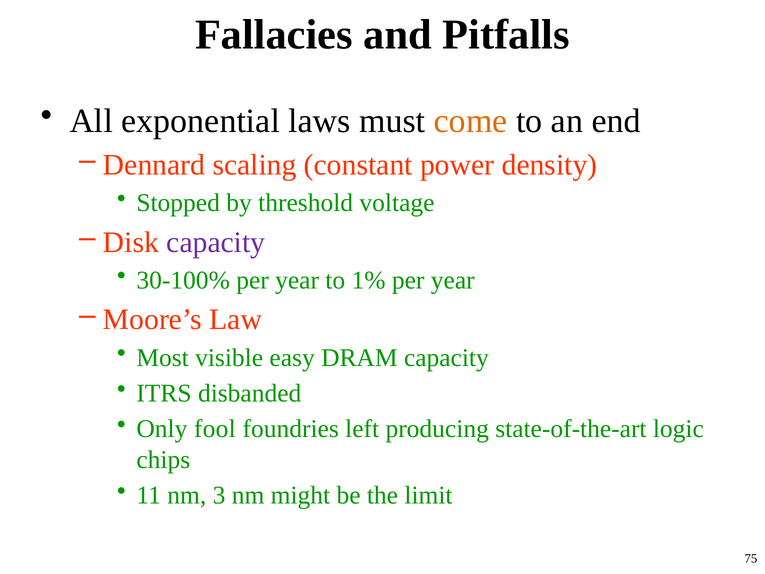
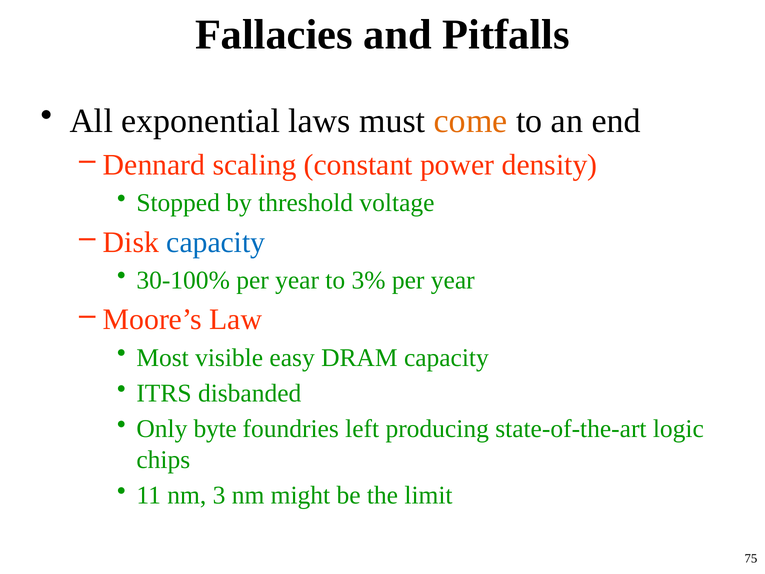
capacity colour: purple -> blue (216, 242)
1%: 1% -> 3% (369, 280)
fool: fool -> byte (215, 429)
